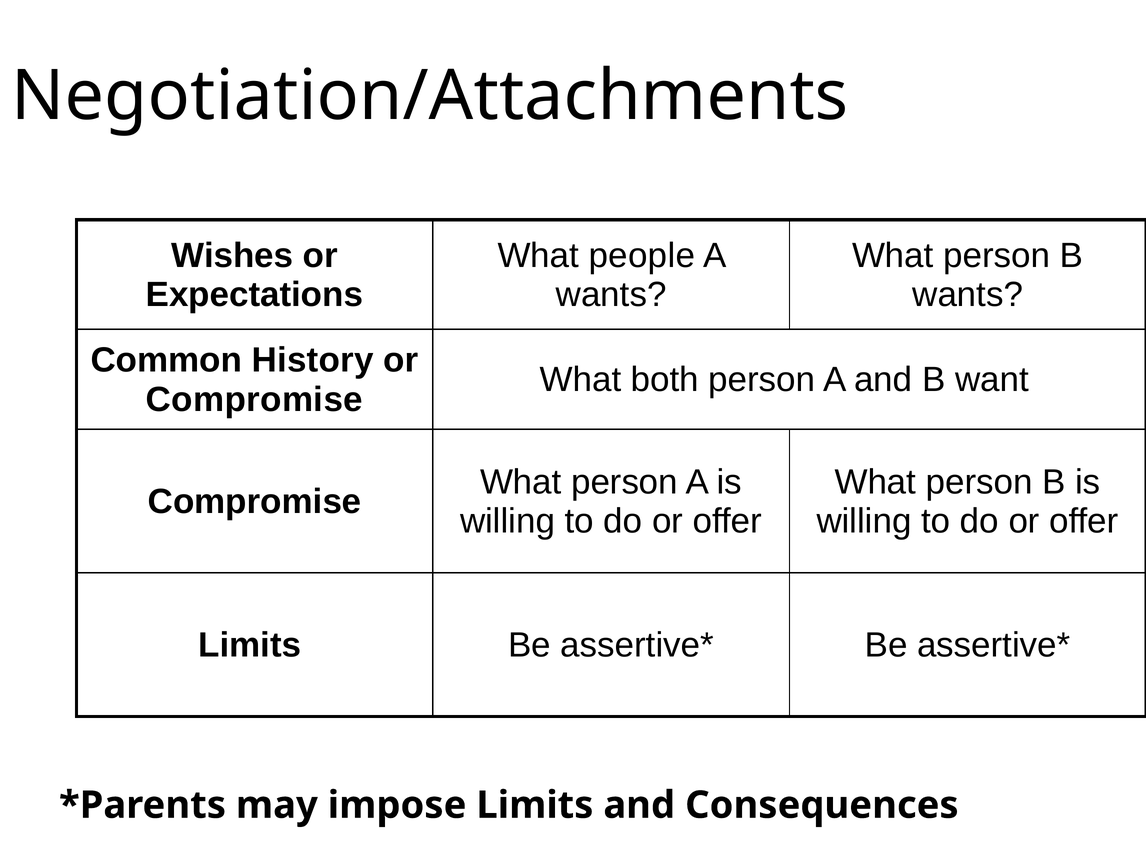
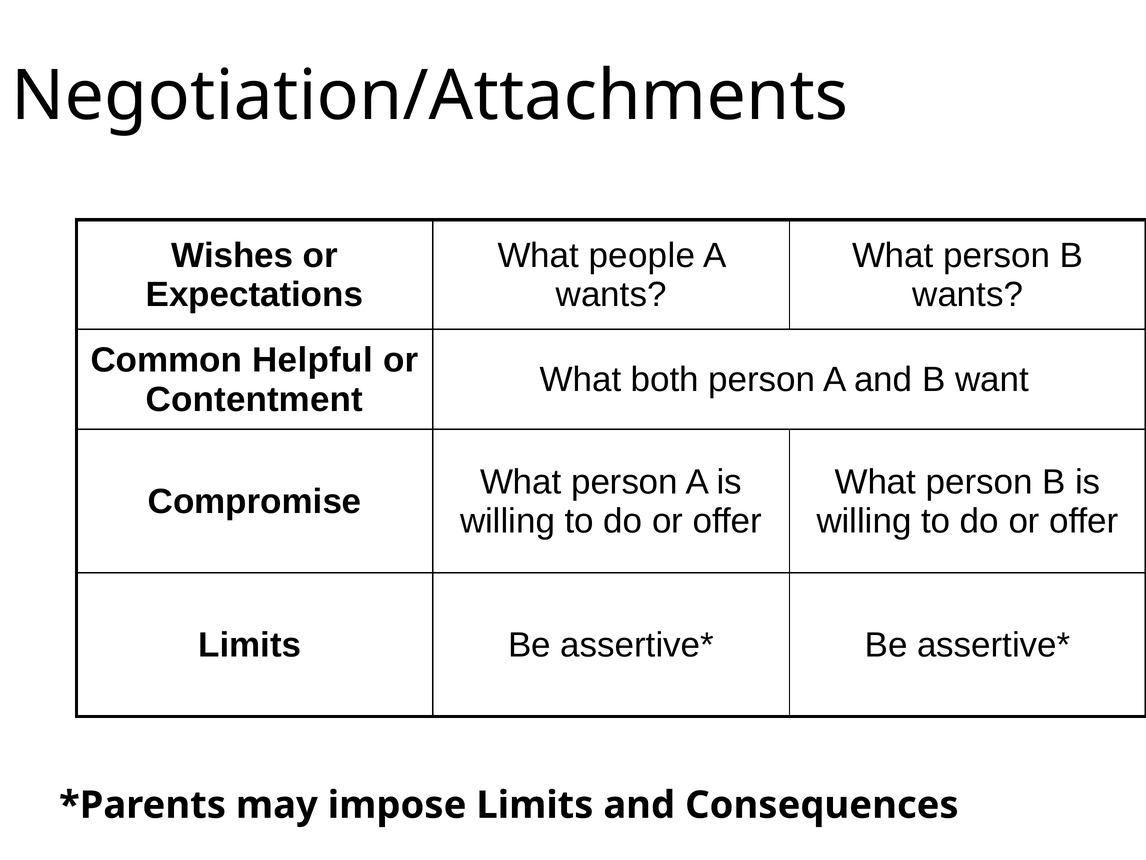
History: History -> Helpful (313, 360)
Compromise: Compromise -> Contentment (254, 399)
